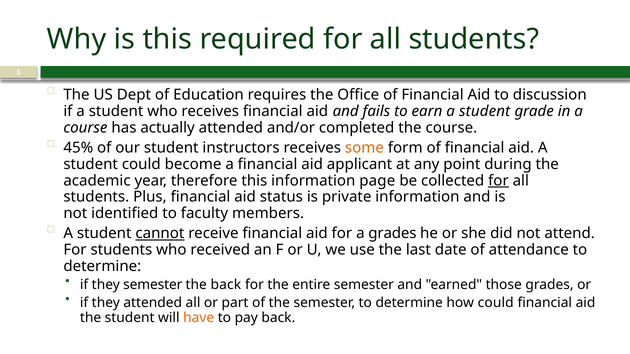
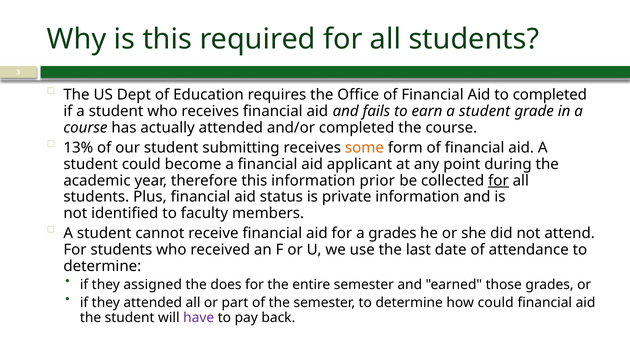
to discussion: discussion -> completed (550, 95)
45%: 45% -> 13% (78, 148)
instructors: instructors -> submitting (241, 148)
page: page -> prior (377, 181)
cannot underline: present -> none (160, 234)
they semester: semester -> assigned (153, 285)
the back: back -> does (226, 285)
have colour: orange -> purple (199, 318)
